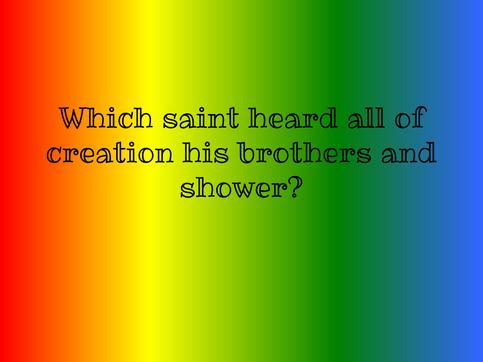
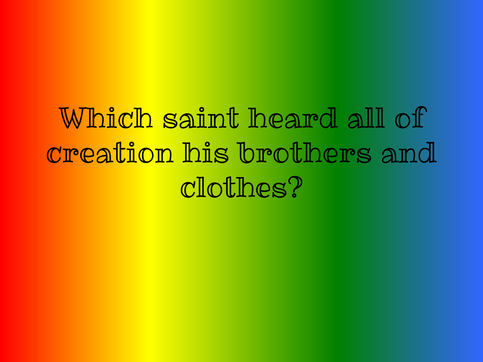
shower: shower -> clothes (242, 188)
